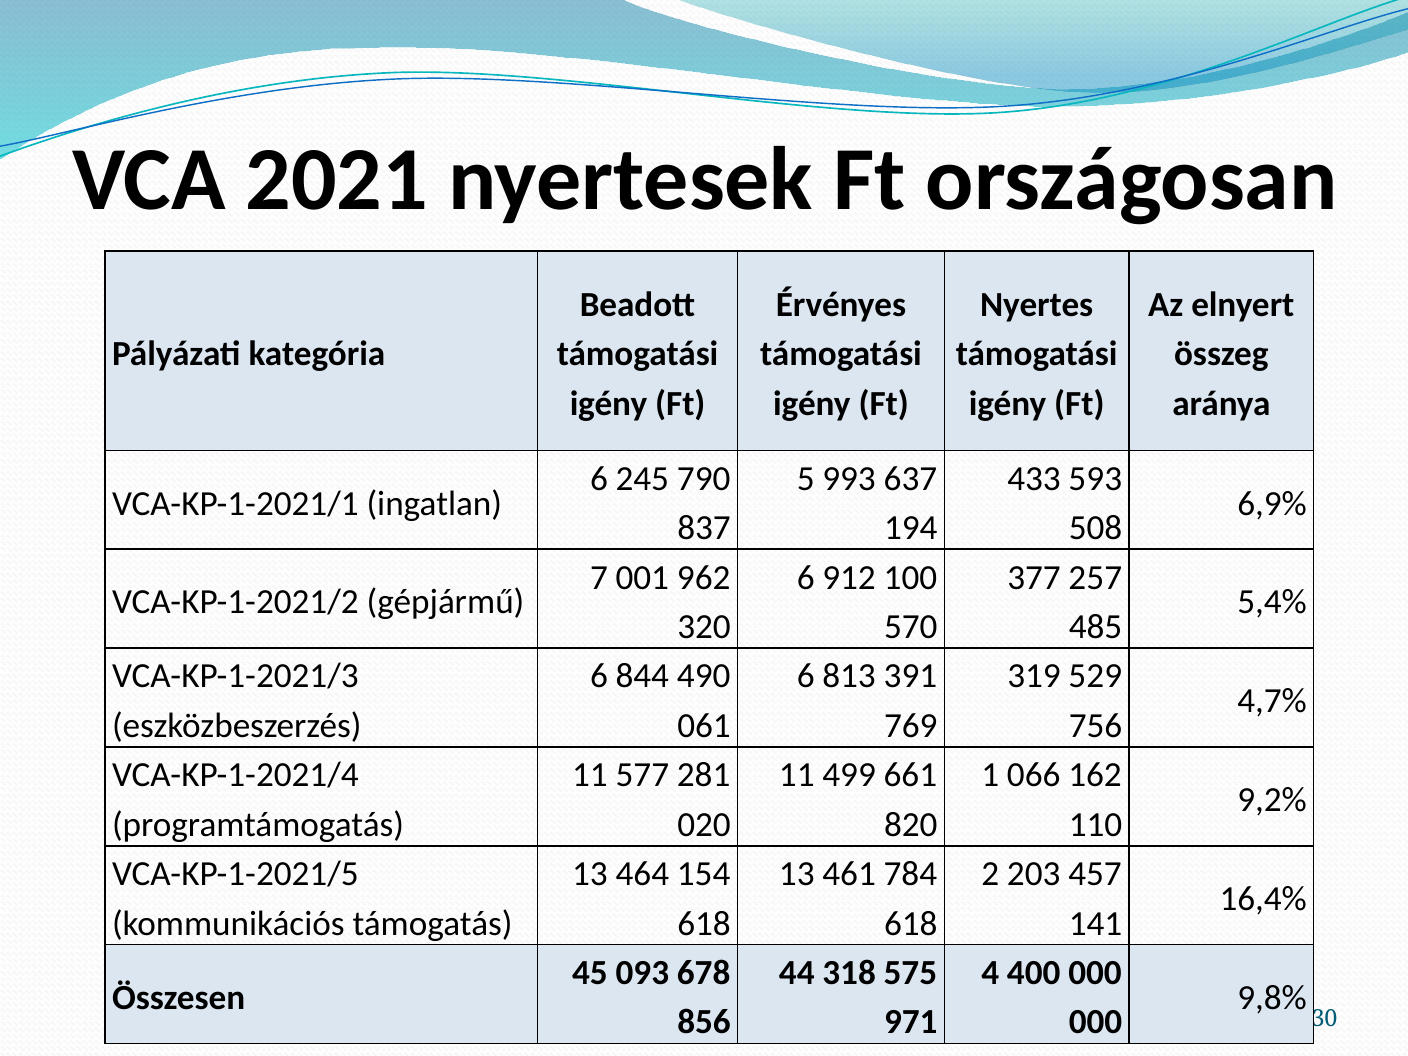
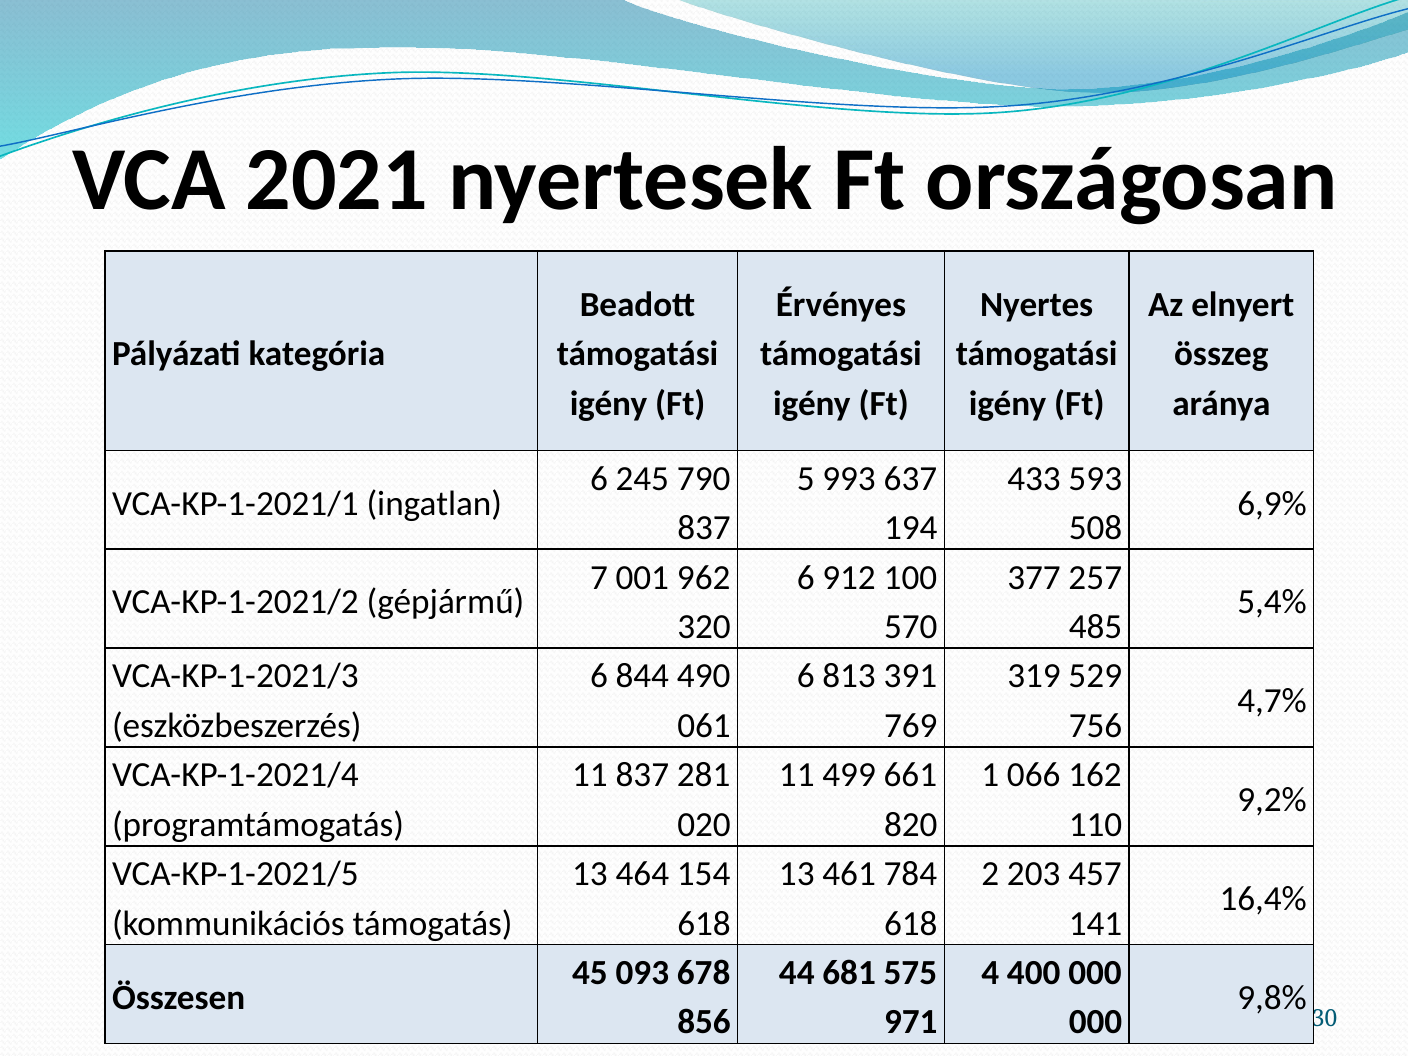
11 577: 577 -> 837 (642, 775)
318: 318 -> 681 (849, 973)
